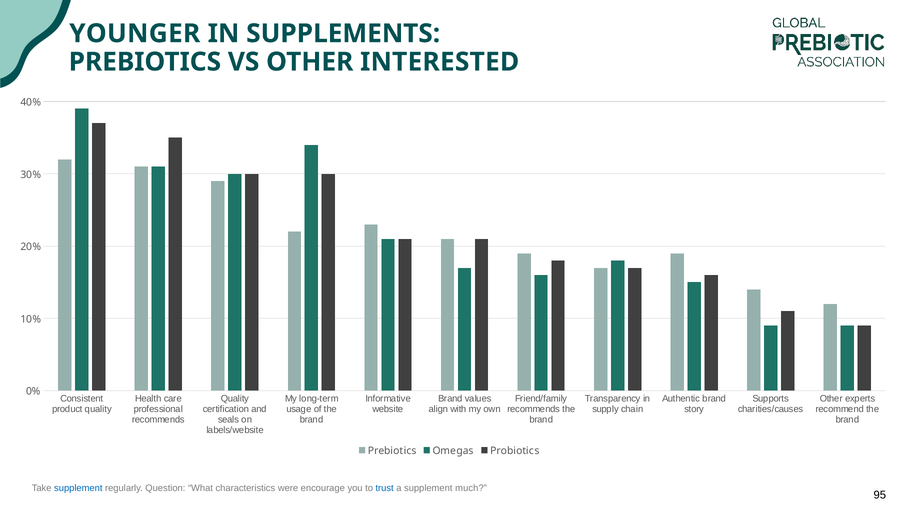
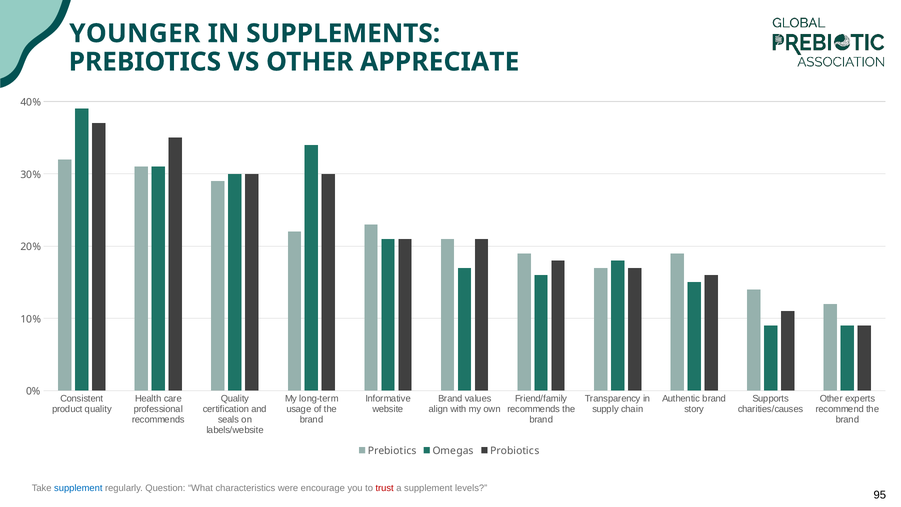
INTERESTED: INTERESTED -> APPRECIATE (440, 62)
trust colour: blue -> red (385, 488)
much: much -> levels (471, 488)
